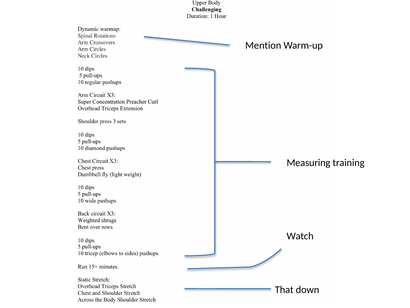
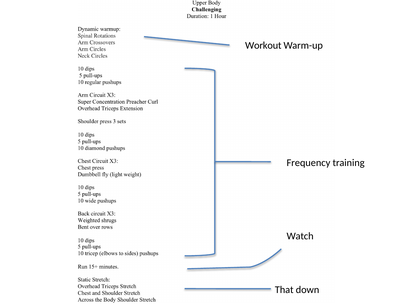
Mention: Mention -> Workout (263, 45)
Measuring: Measuring -> Frequency (308, 163)
